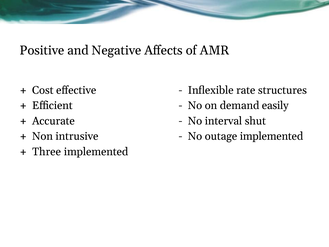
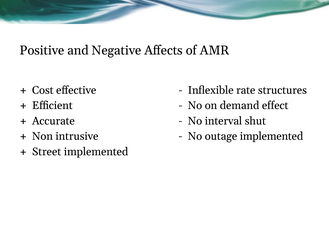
easily: easily -> effect (275, 105)
Three: Three -> Street (47, 152)
